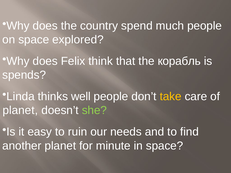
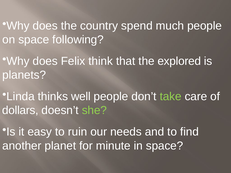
explored: explored -> following (78, 40)
корабль: корабль -> explored (179, 61)
spends: spends -> planets (24, 75)
take colour: yellow -> light green (171, 97)
planet: planet -> dollars (20, 110)
